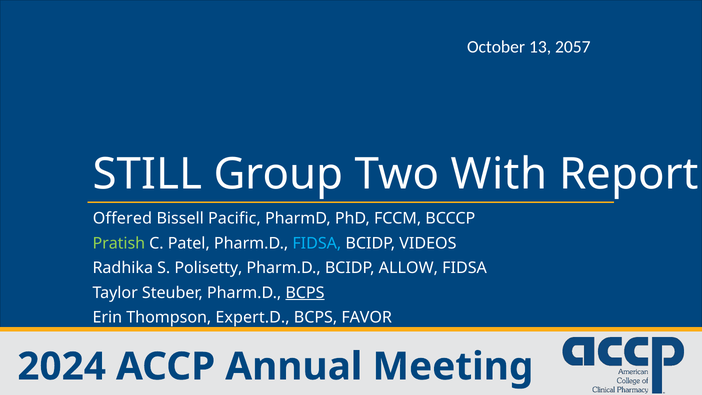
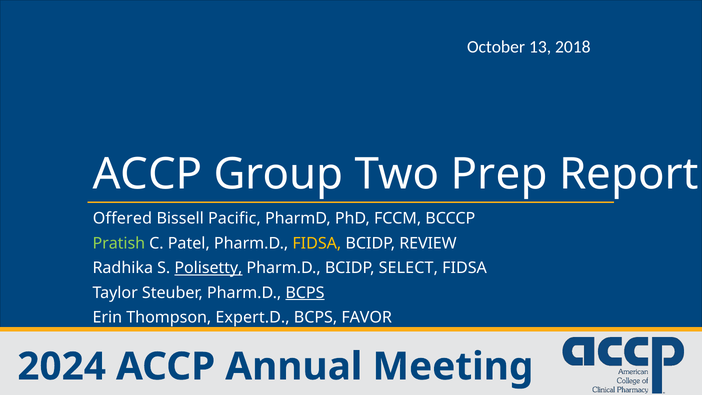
2057: 2057 -> 2018 (573, 47)
STILL: STILL -> ACCP (147, 174)
With: With -> Prep (499, 174)
FIDSA colour: light blue -> yellow (317, 243)
VIDEOS: VIDEOS -> REVIEW (428, 243)
Polisetty underline: none -> present (208, 268)
ALLOW: ALLOW -> SELECT (408, 268)
